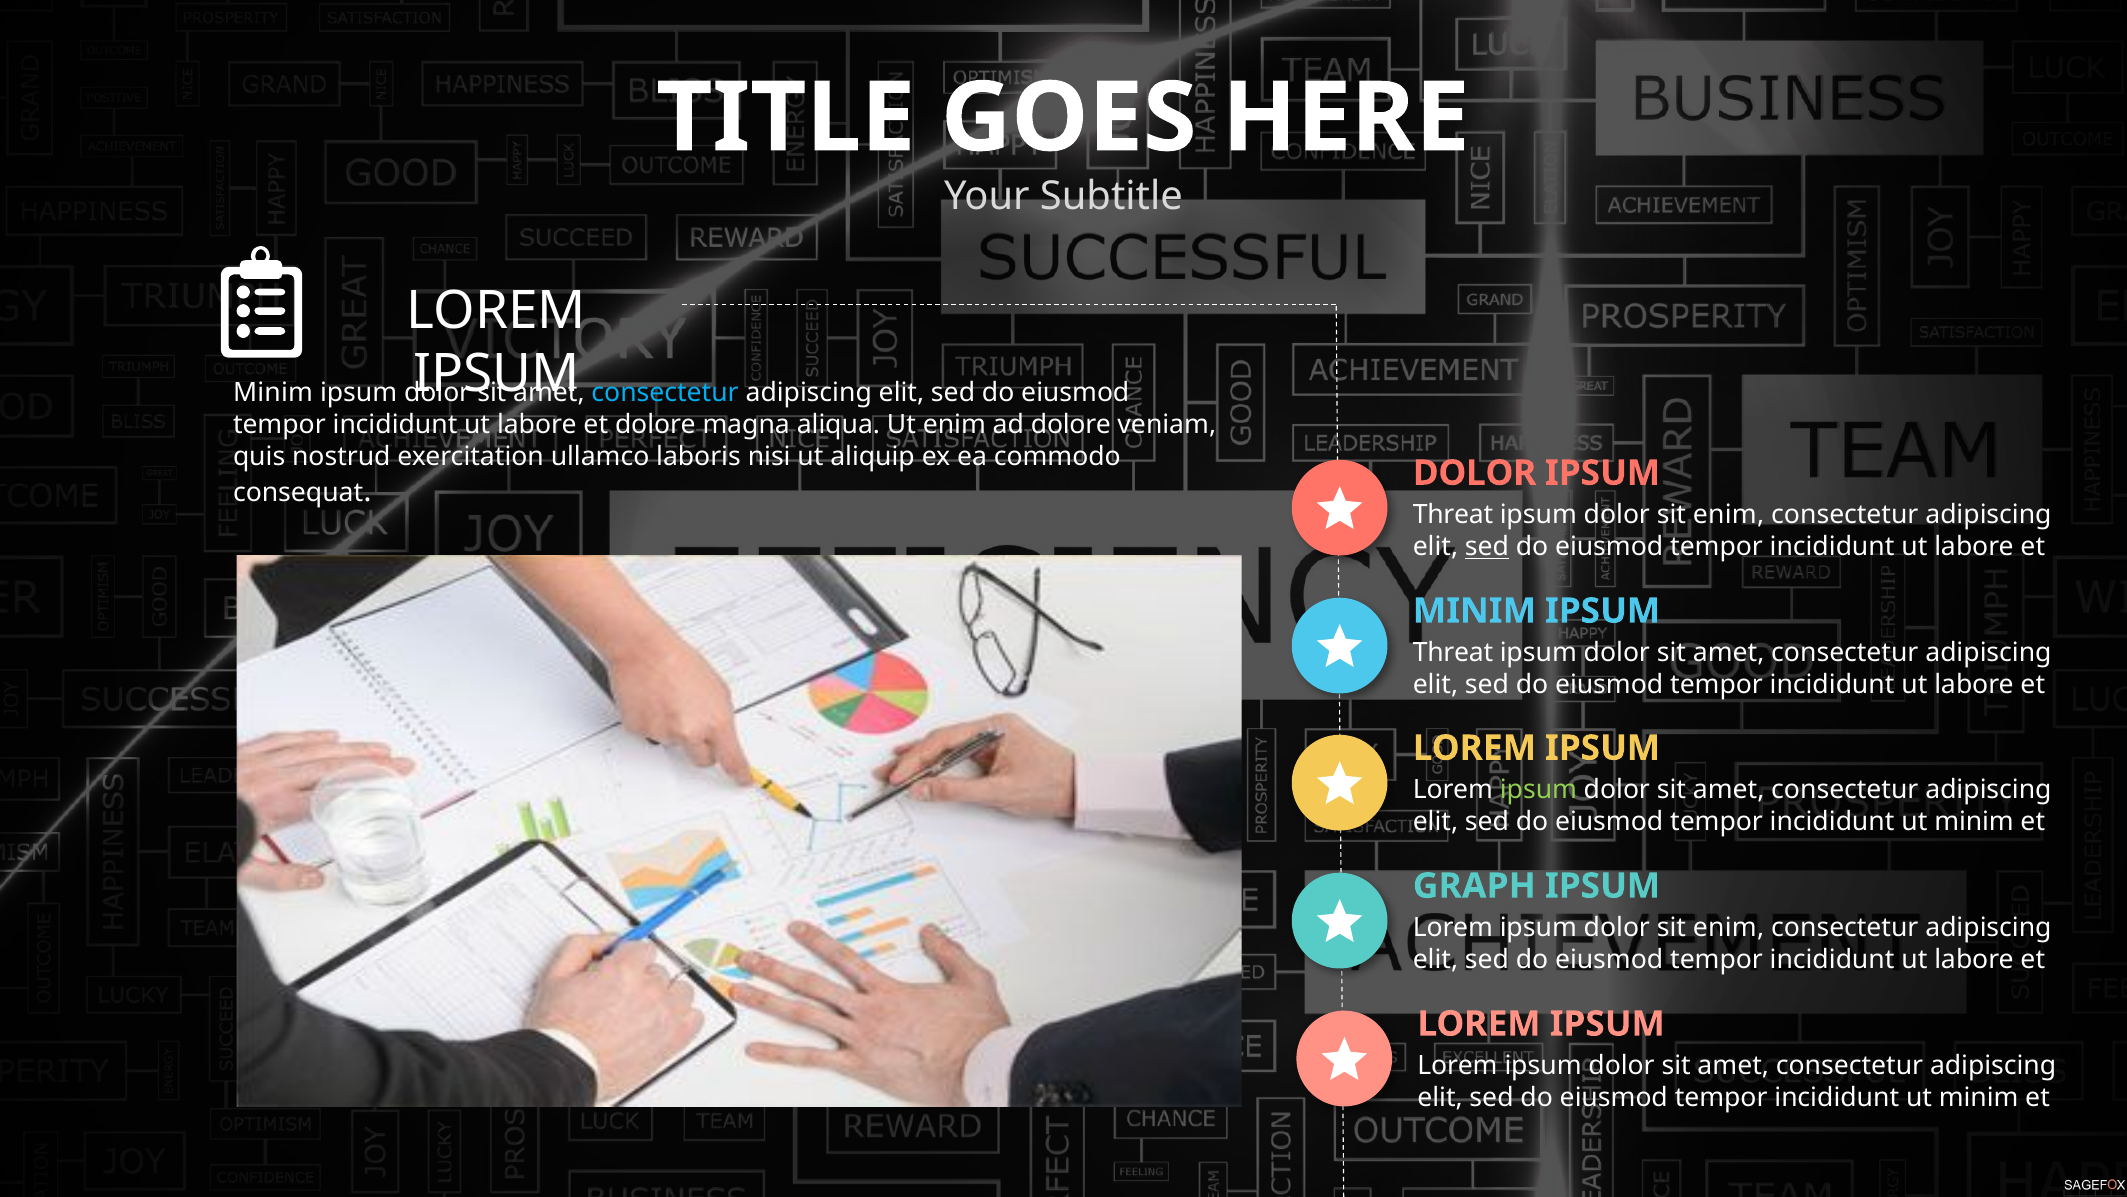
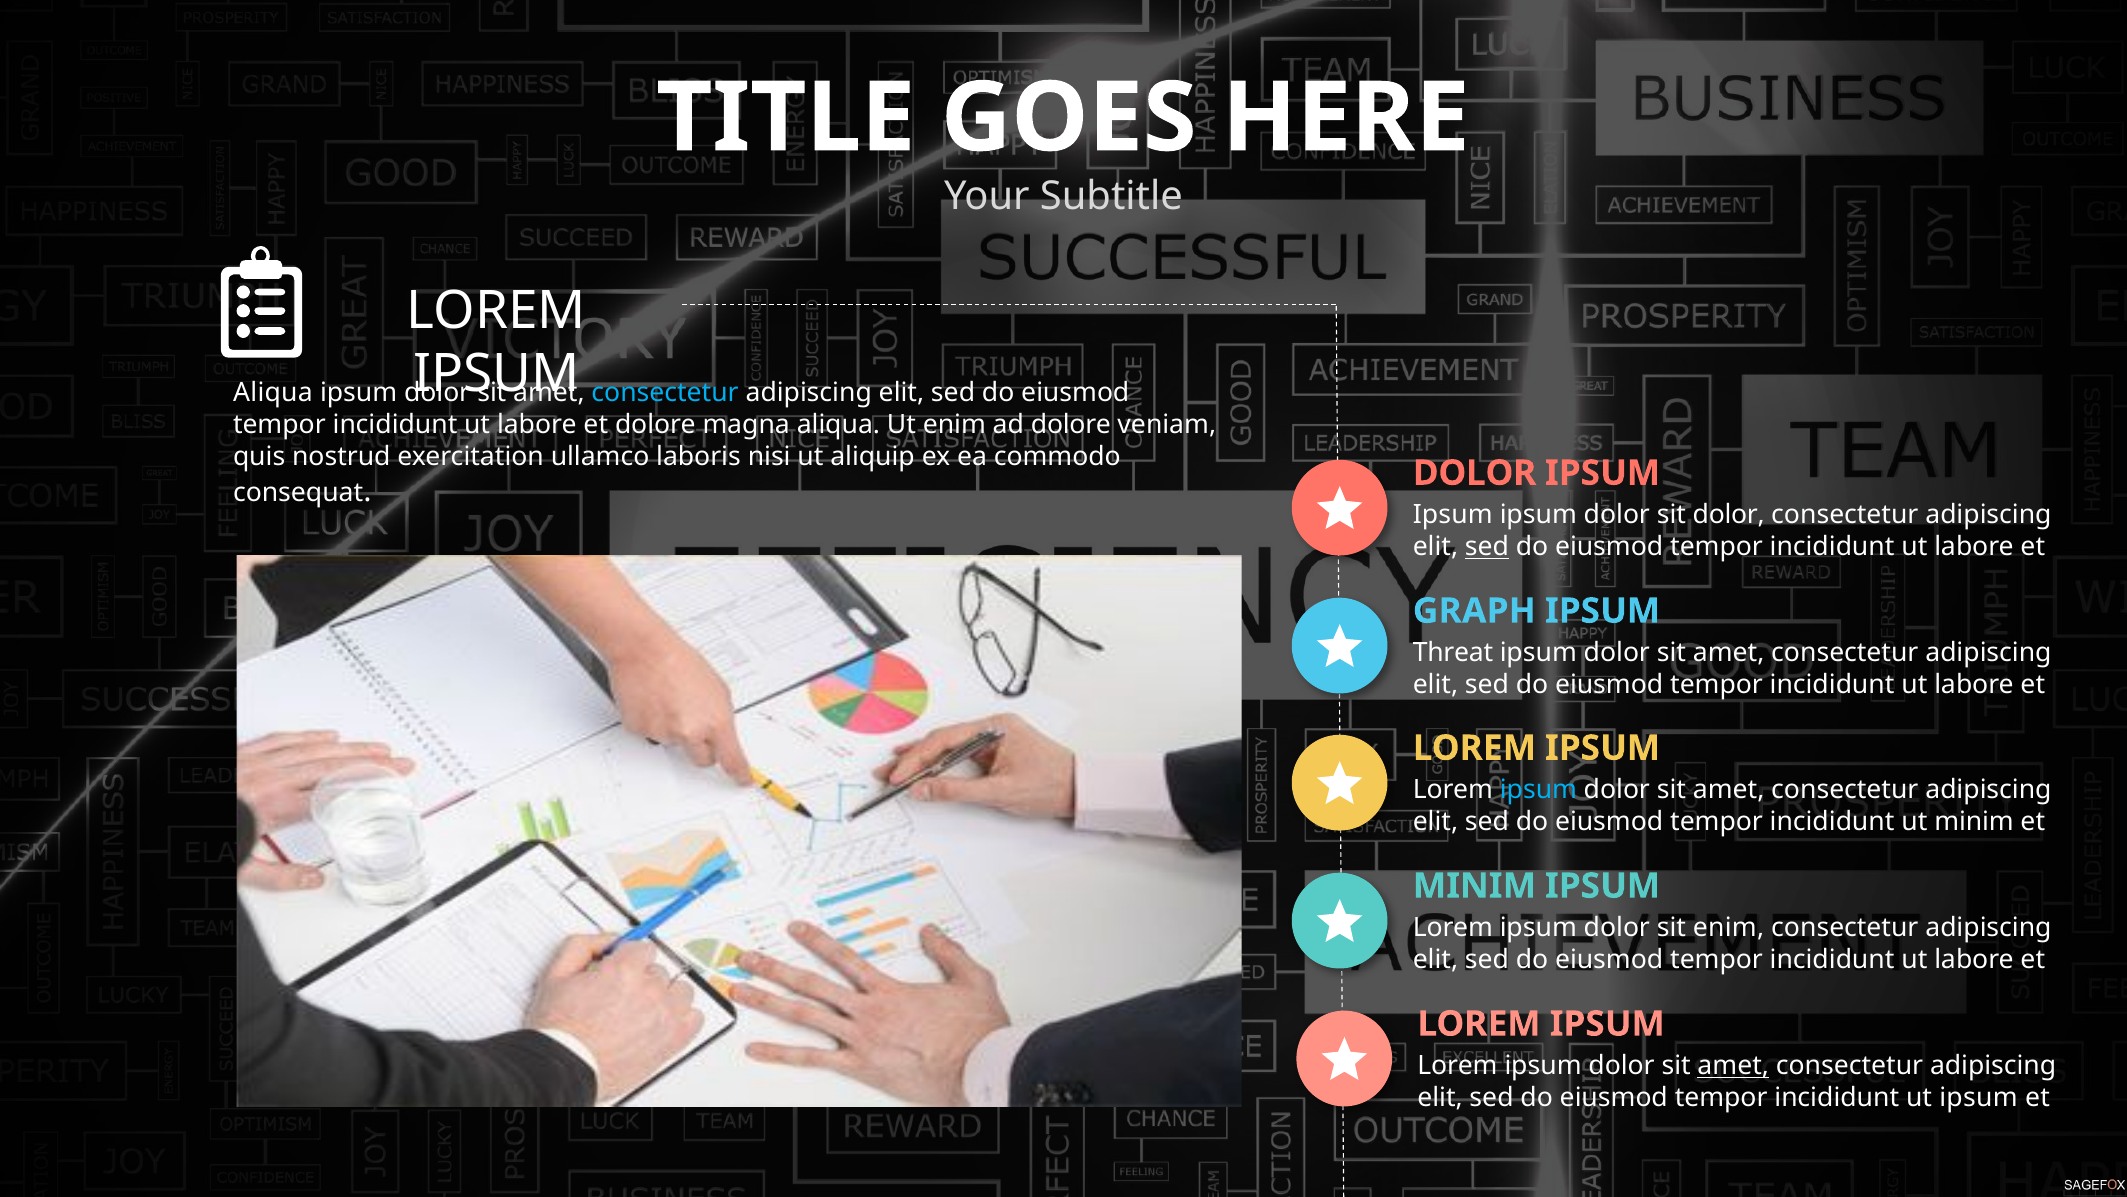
Minim: Minim -> Aliqua (273, 392)
Threat: Threat -> Ipsum (1453, 515)
enim: enim -> dolor (1729, 515)
MINIM: MINIM -> GRAPH (1474, 611)
ipsum colour: light green -> light blue (1538, 790)
GRAPH: GRAPH -> MINIM (1474, 886)
amet underline: none -> present (1733, 1065)
minim: minim -> ipsum (1978, 1097)
